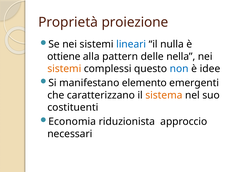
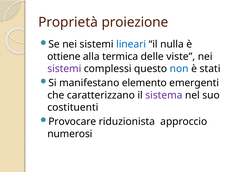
pattern: pattern -> termica (120, 56)
nella: nella -> viste (181, 56)
sistemi colour: orange -> purple (64, 69)
idee: idee -> stati (210, 69)
sistema colour: orange -> purple (164, 95)
Economia: Economia -> Provocare (72, 121)
necessari: necessari -> numerosi (70, 134)
